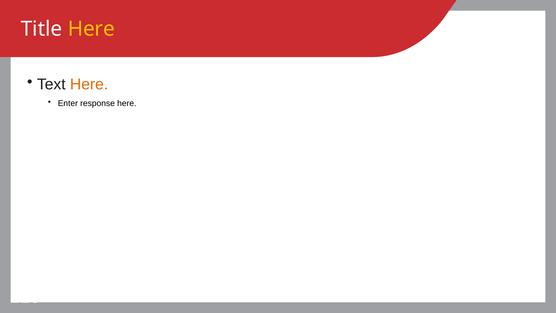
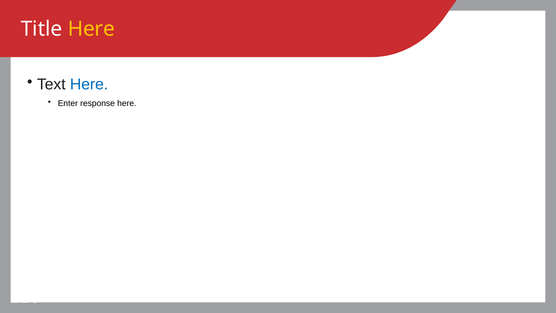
Here colour: orange -> blue (89, 84)
